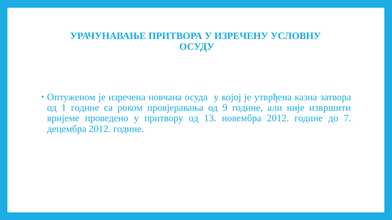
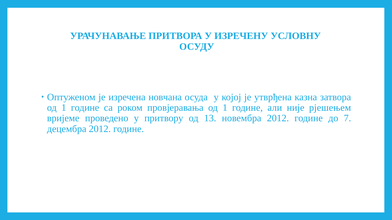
провјеравања од 9: 9 -> 1 (225, 108)
извршити: извршити -> рјешењем (330, 108)
